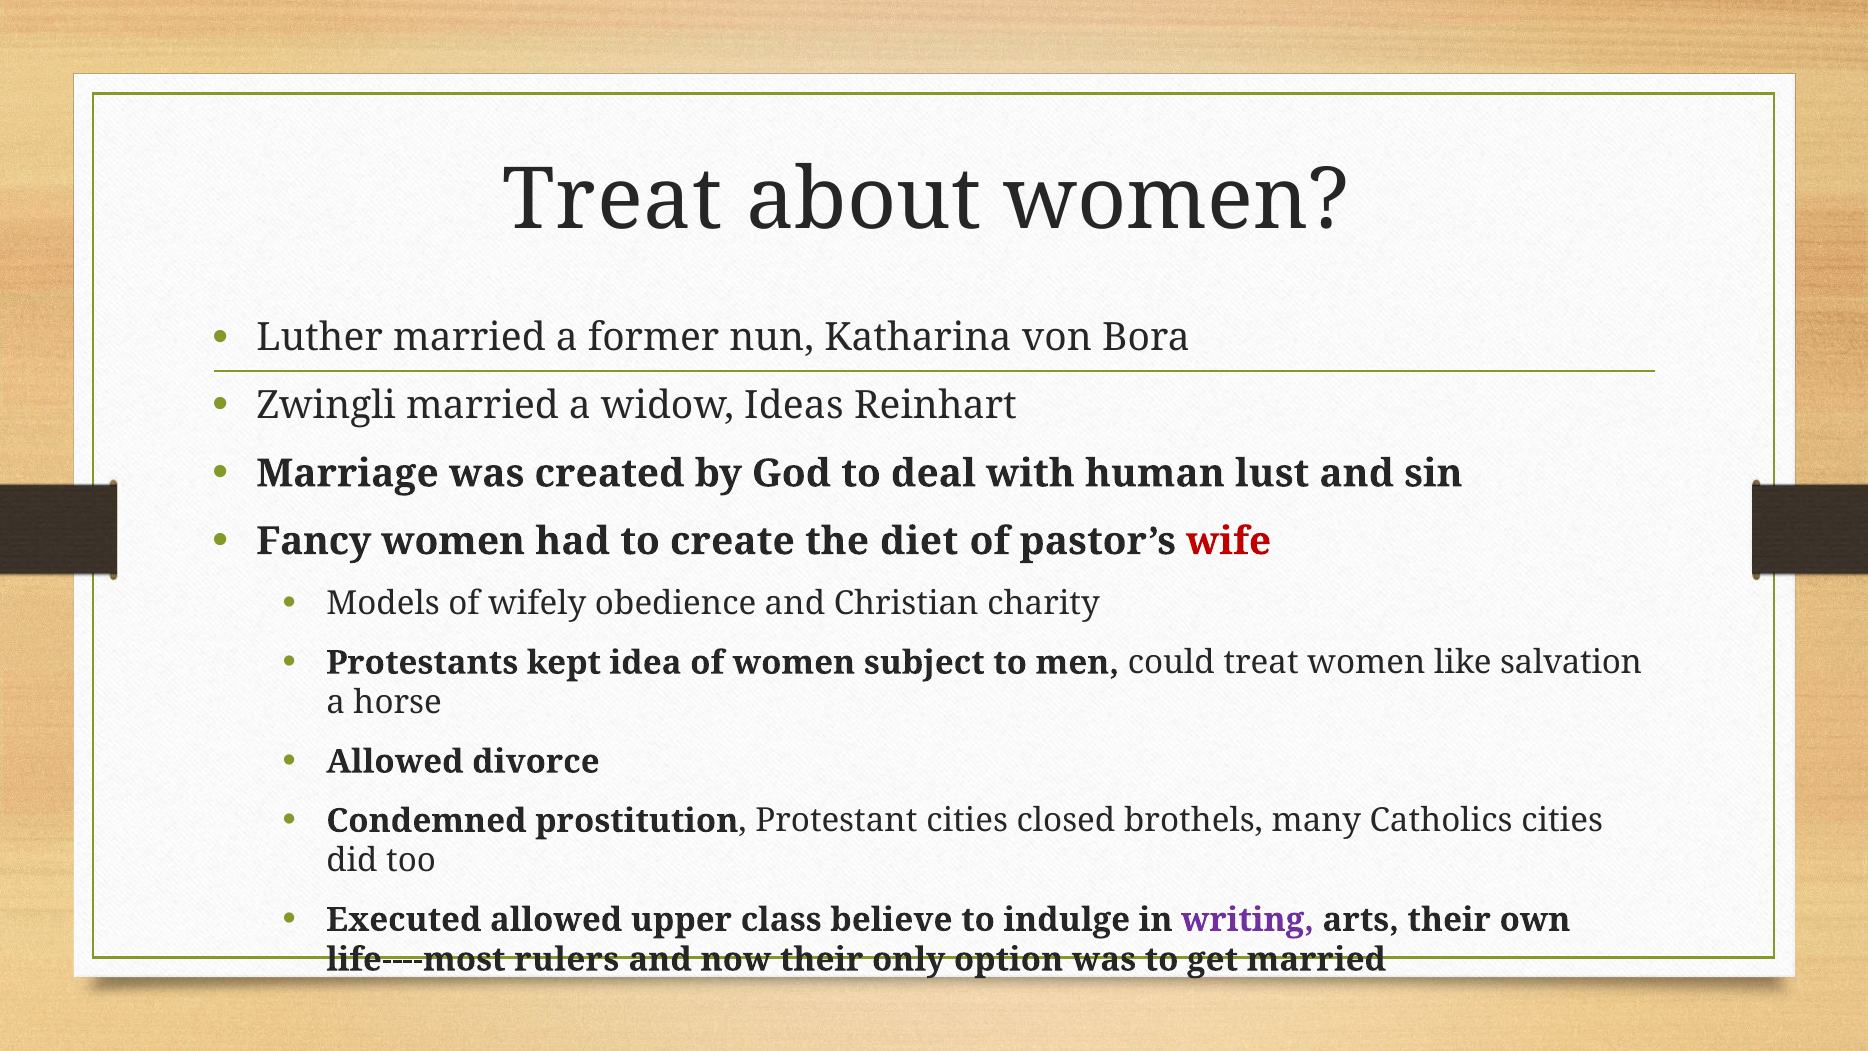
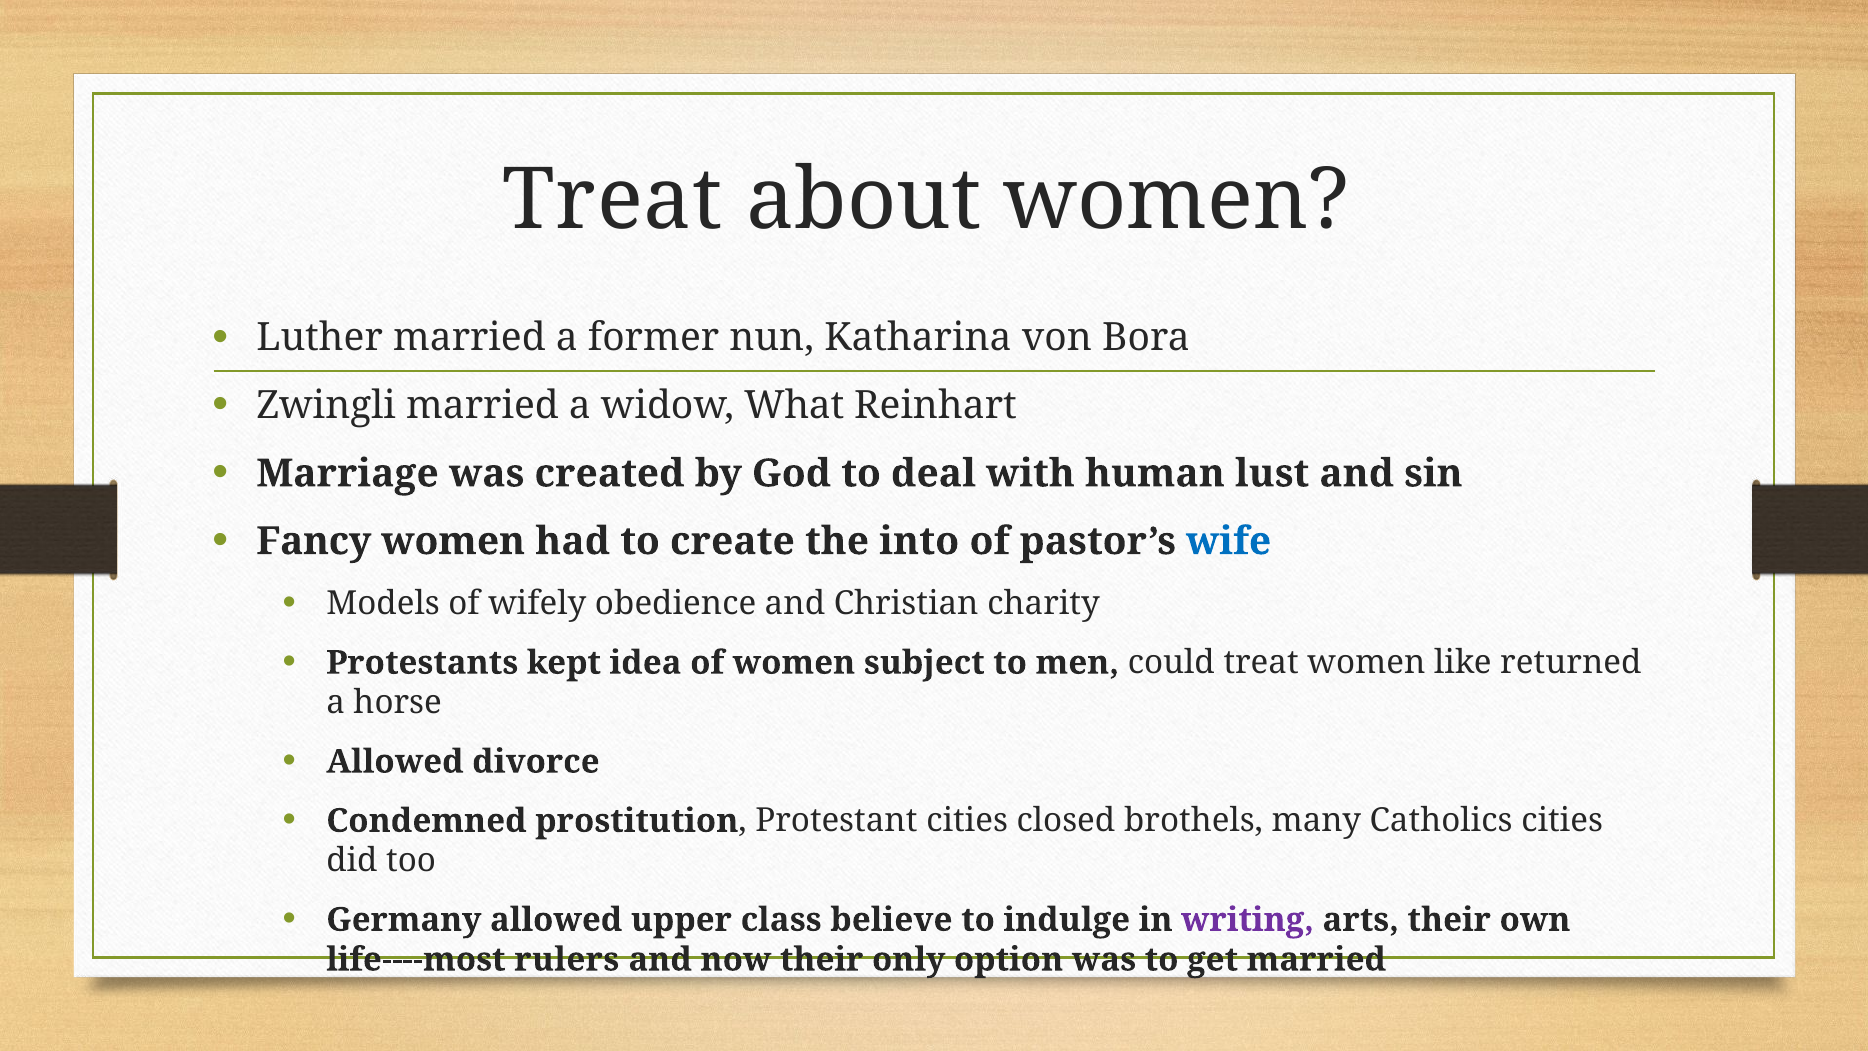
Ideas: Ideas -> What (794, 406)
diet: diet -> into (919, 541)
wife colour: red -> blue (1229, 541)
salvation: salvation -> returned (1571, 663)
Executed: Executed -> Germany (404, 920)
